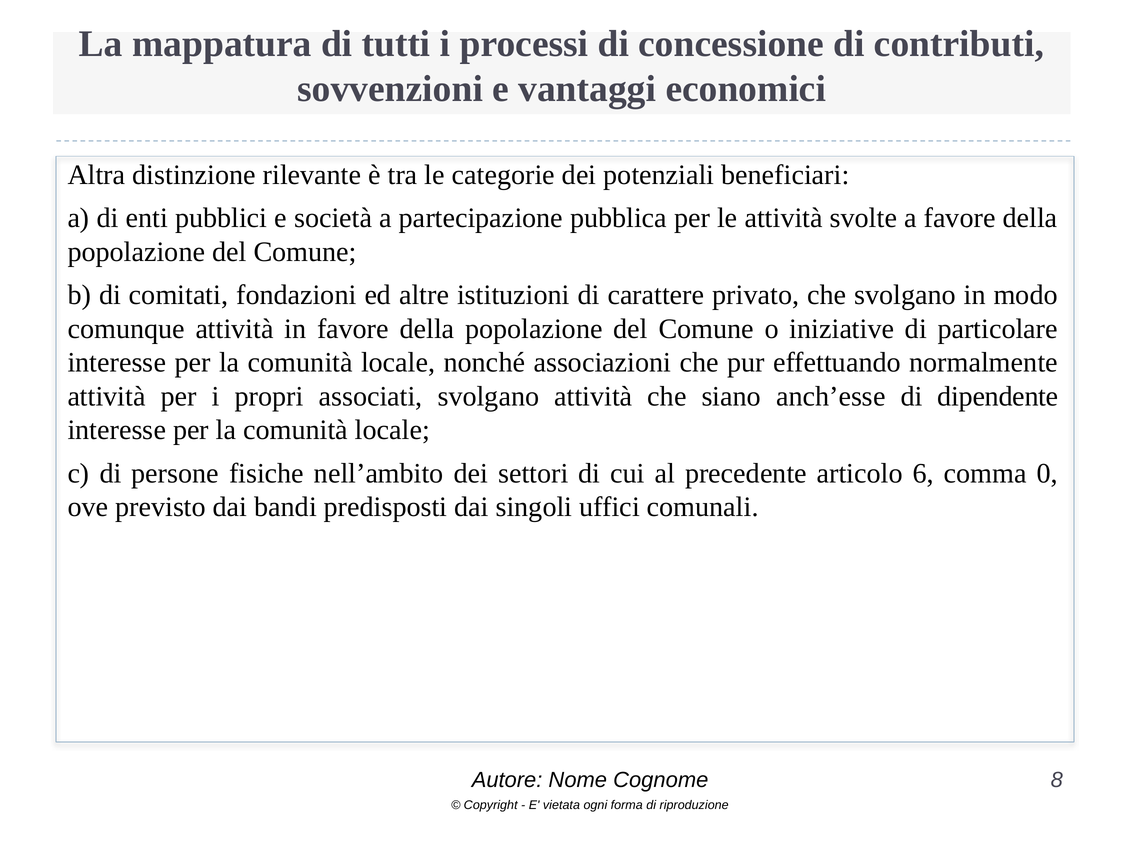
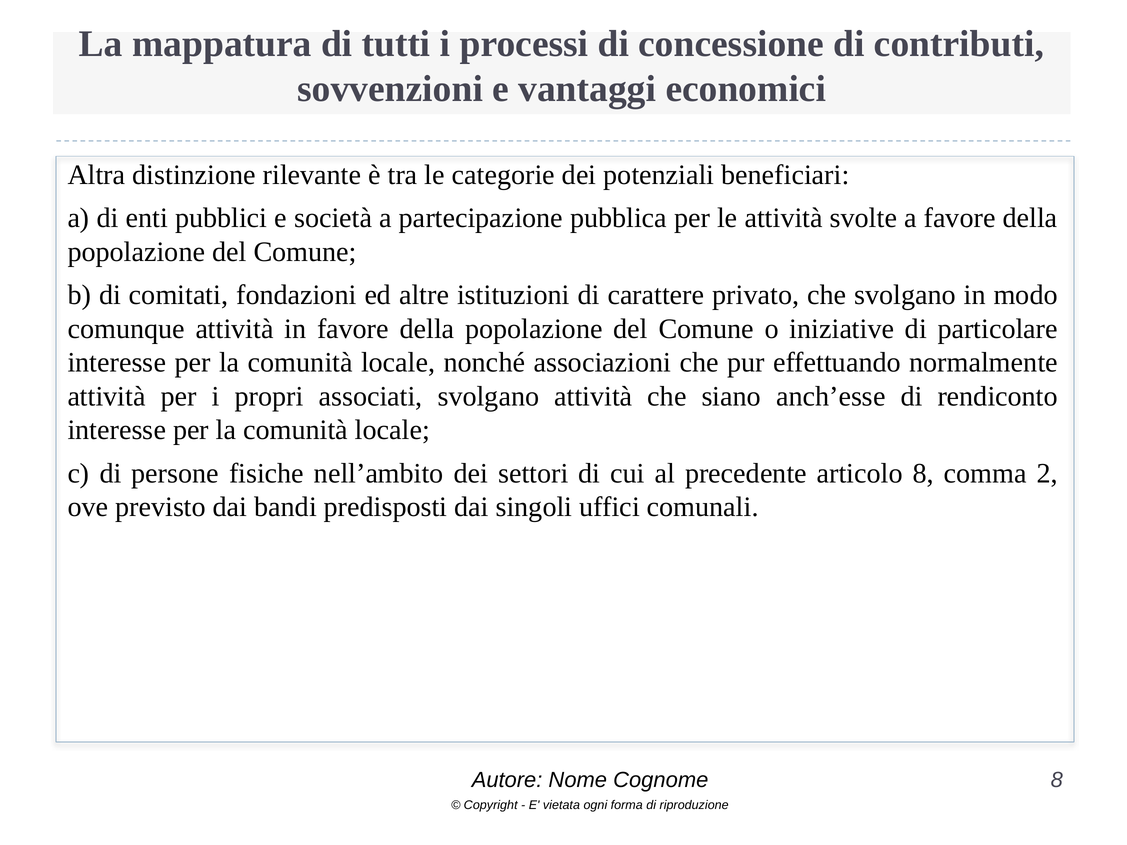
dipendente: dipendente -> rendiconto (998, 396)
articolo 6: 6 -> 8 (923, 473)
0: 0 -> 2 (1047, 473)
